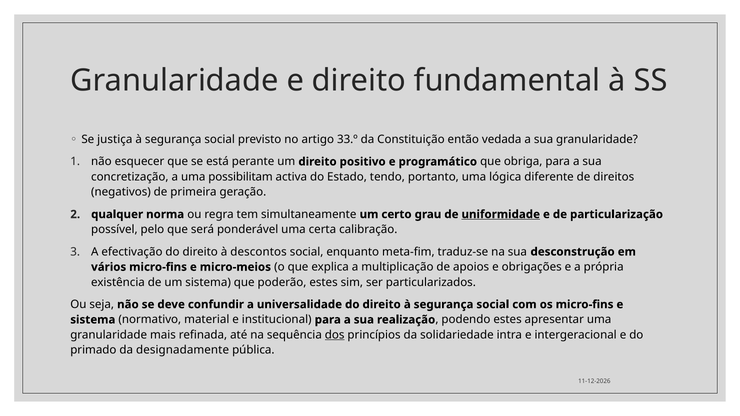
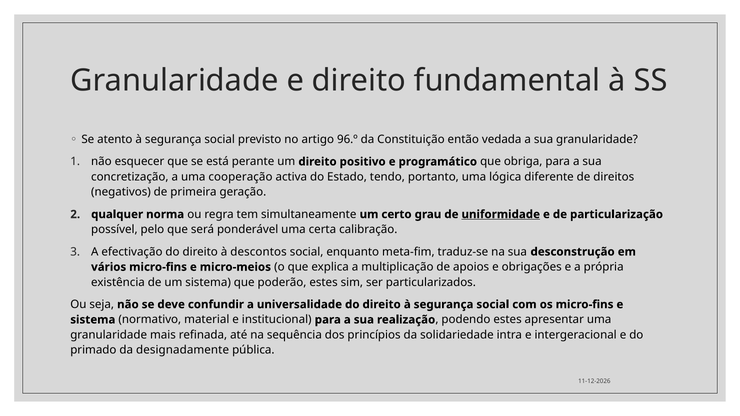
justiça: justiça -> atento (115, 140)
33.º: 33.º -> 96.º (347, 140)
possibilitam: possibilitam -> cooperação (240, 177)
dos underline: present -> none (335, 335)
